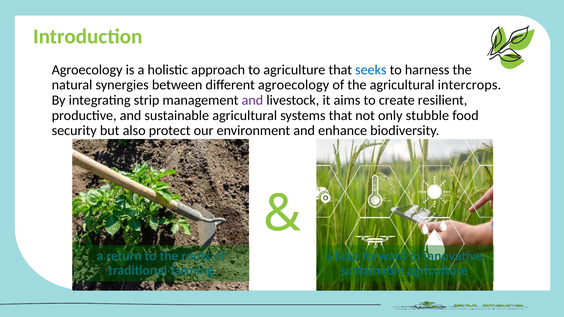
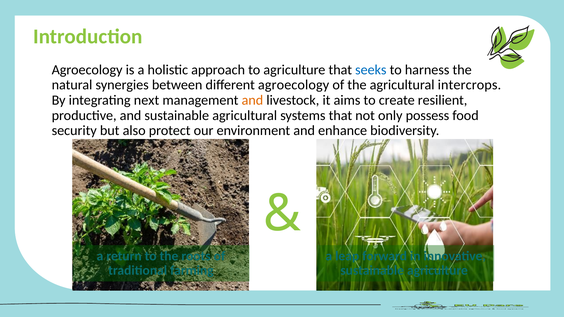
strip: strip -> next (146, 100)
and colour: purple -> orange (252, 100)
stubble: stubble -> possess (427, 115)
